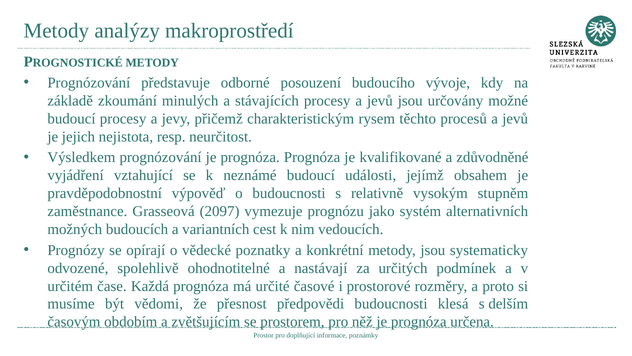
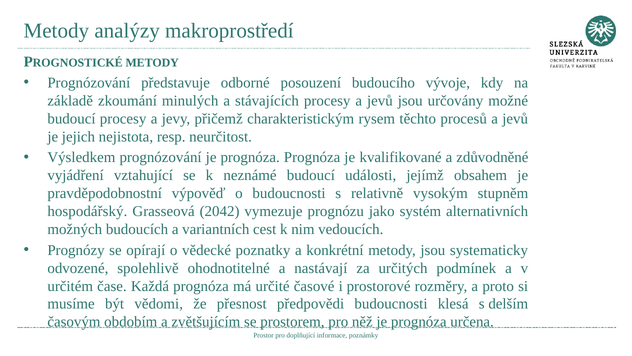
zaměstnance: zaměstnance -> hospodářský (87, 211)
2097: 2097 -> 2042 (220, 211)
